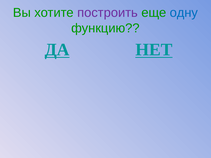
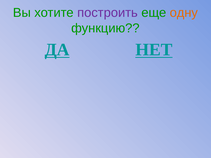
одну colour: blue -> orange (184, 13)
